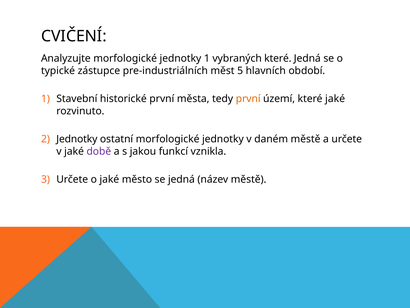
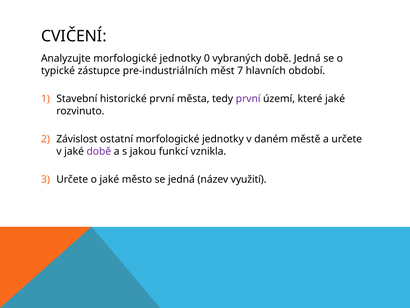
jednotky 1: 1 -> 0 (207, 58)
vybraných které: které -> době (278, 58)
5: 5 -> 7 (240, 71)
první colour: orange -> purple (248, 99)
Jednotky: Jednotky -> Závislost (77, 139)
název městě: městě -> využití (249, 179)
